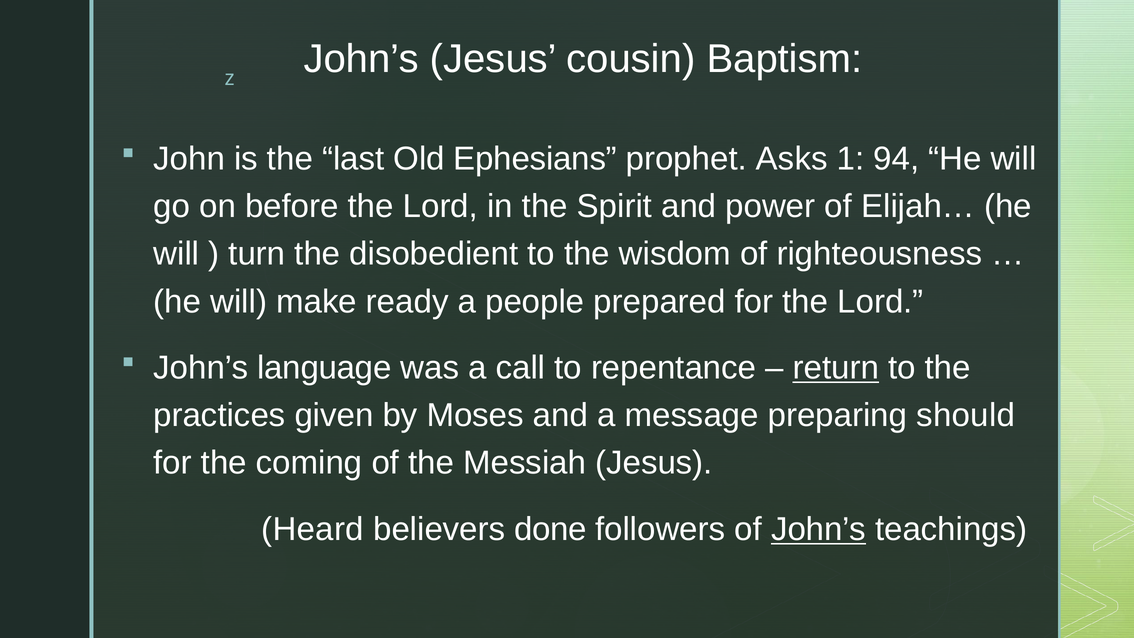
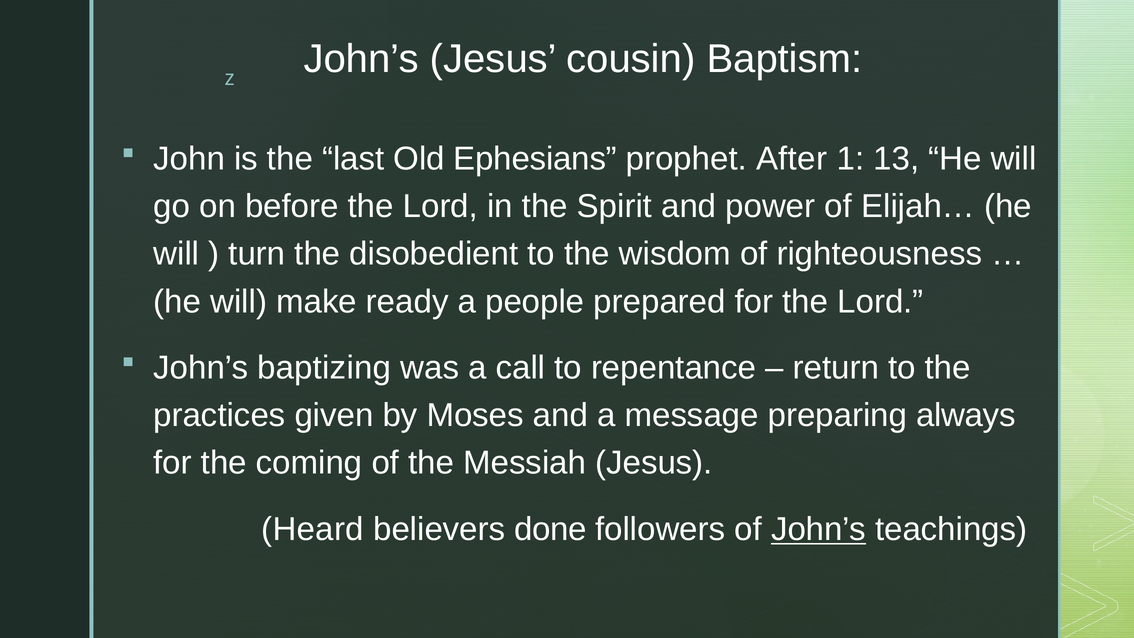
Asks: Asks -> After (792, 159)
94: 94 -> 13 (896, 159)
language: language -> baptizing (324, 368)
return underline: present -> none (836, 368)
should: should -> always (966, 415)
